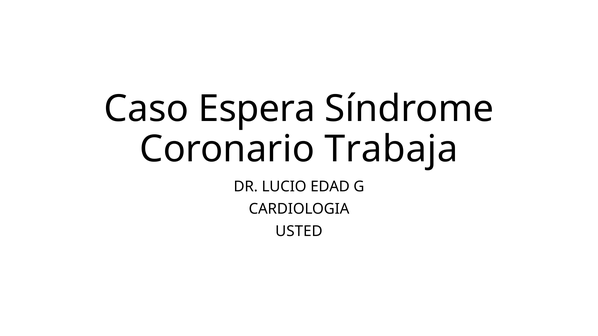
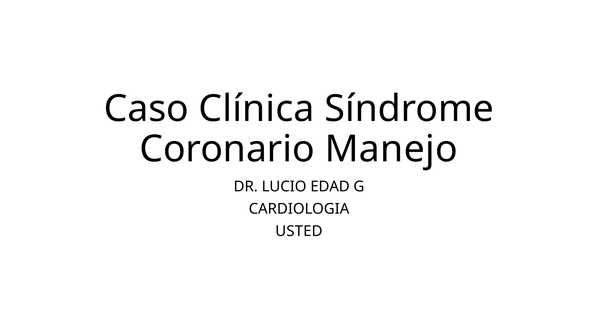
Espera: Espera -> Clínica (257, 109)
Trabaja: Trabaja -> Manejo (391, 149)
